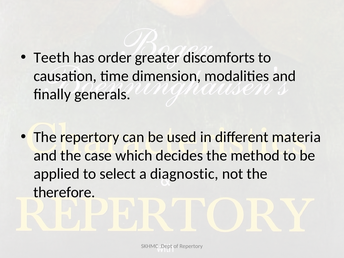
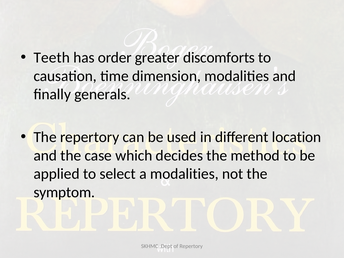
materia: materia -> location (297, 137)
a diagnostic: diagnostic -> modalities (184, 174)
therefore: therefore -> symptom (64, 192)
